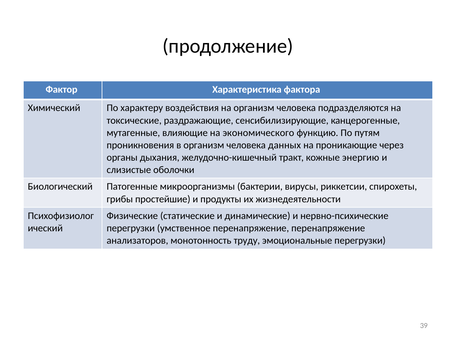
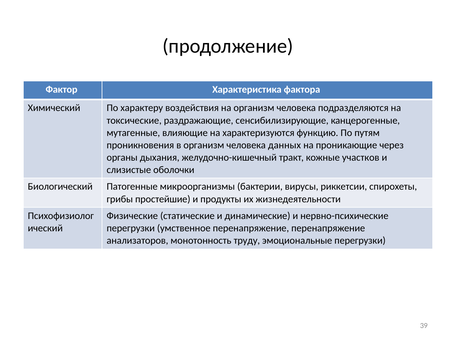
экономического: экономического -> характеризуются (258, 133)
энергию: энергию -> участков (361, 158)
